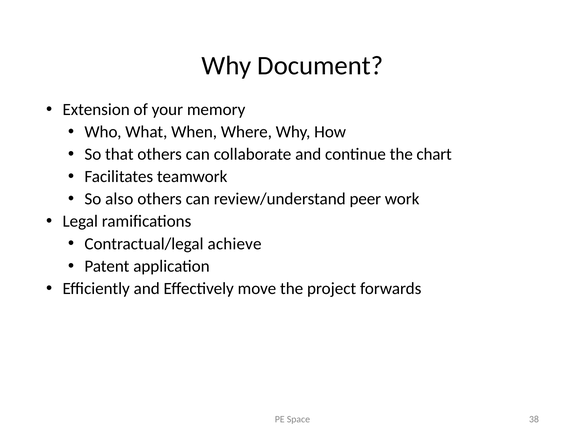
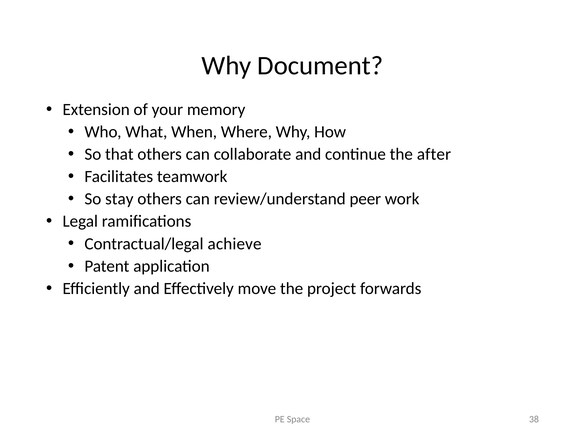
chart: chart -> after (434, 154)
also: also -> stay (119, 199)
